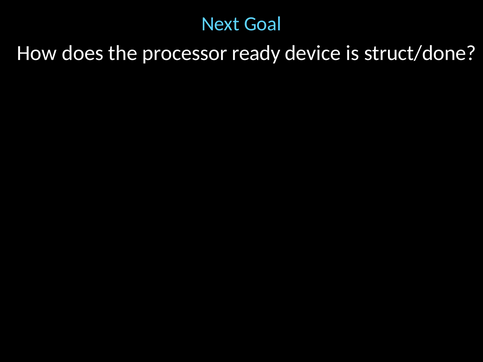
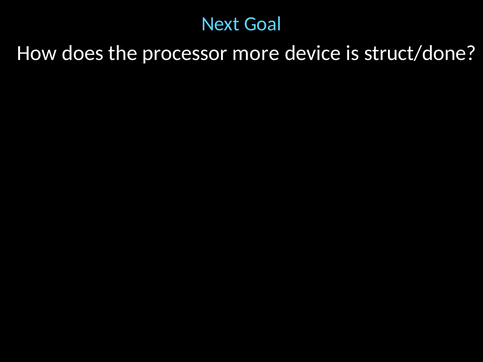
ready: ready -> more (256, 53)
